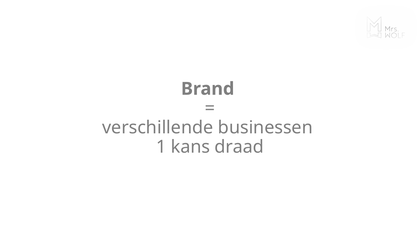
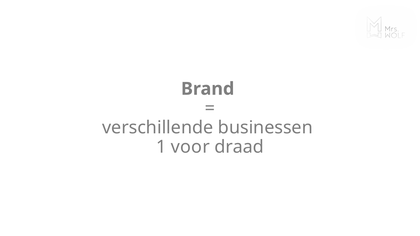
kans: kans -> voor (190, 147)
